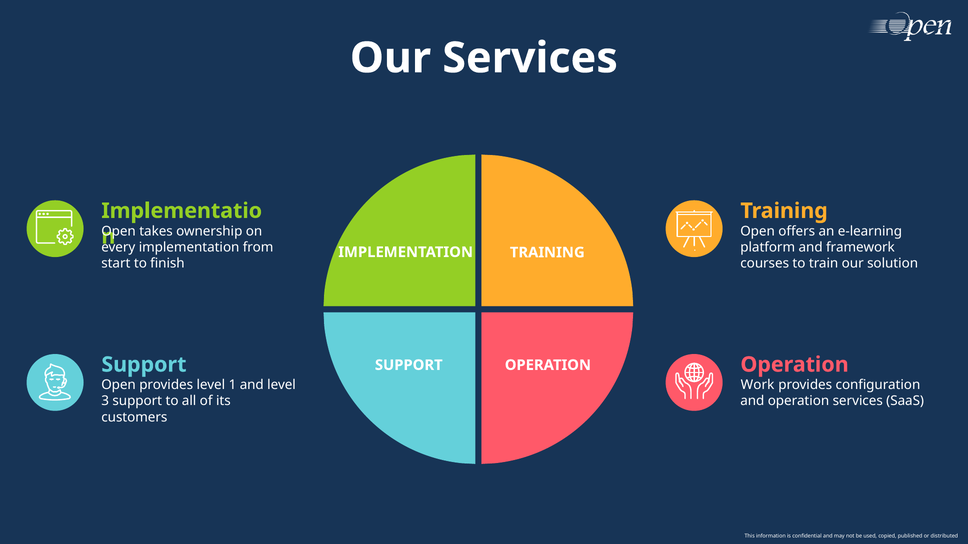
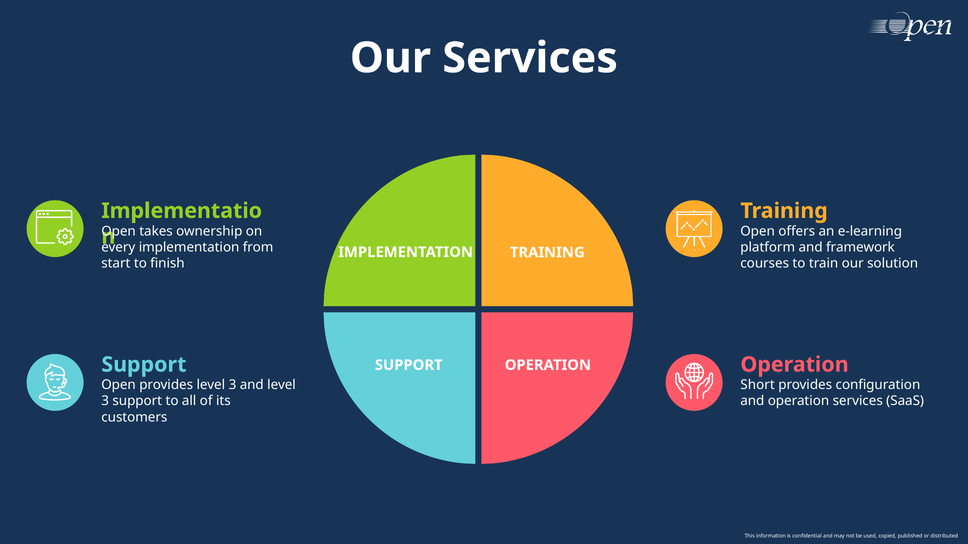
provides level 1: 1 -> 3 (232, 385)
Work: Work -> Short (758, 385)
